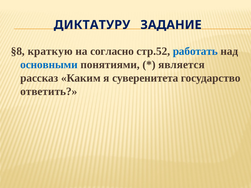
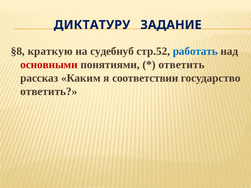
согласно: согласно -> судебнуб (112, 51)
основными colour: blue -> red (49, 65)
является: является -> ответить (182, 65)
суверенитета: суверенитета -> соответствии (145, 78)
